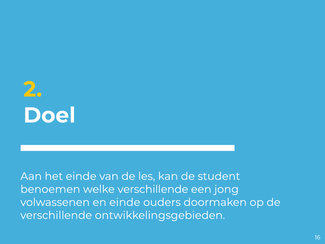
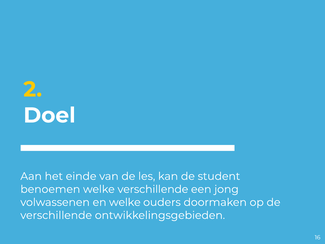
en einde: einde -> welke (125, 202)
